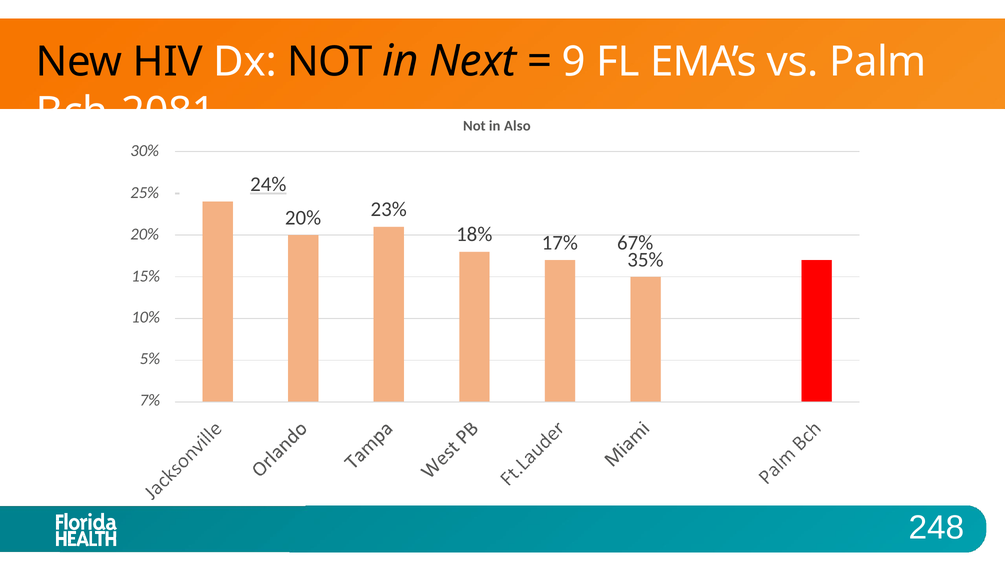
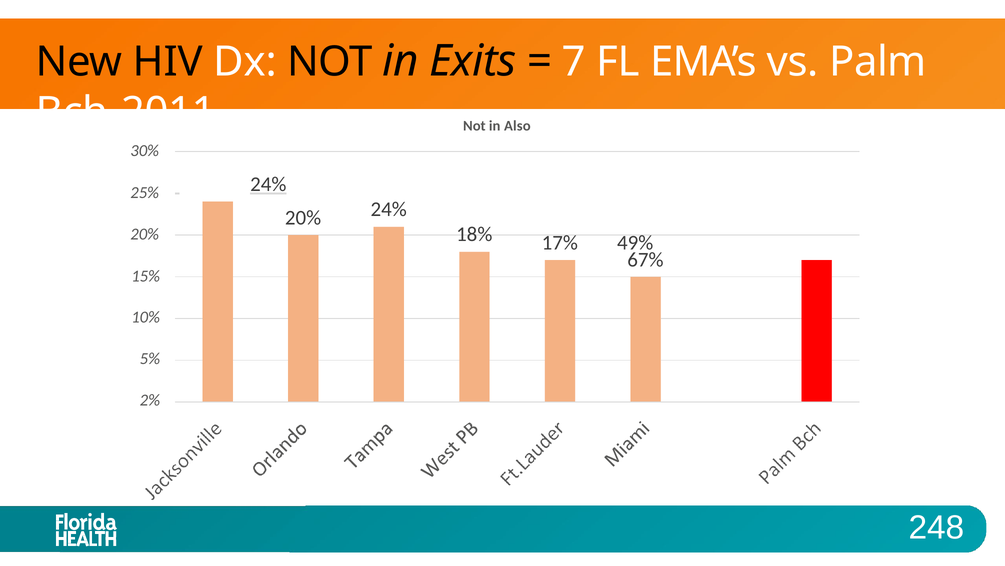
Next: Next -> Exits (473, 61)
9: 9 -> 7 (574, 62)
Bch-2081: Bch-2081 -> Bch-2011 (126, 112)
20% 23%: 23% -> 24% (389, 209)
67%: 67% -> 49% (635, 243)
35%: 35% -> 67% (645, 259)
7%: 7% -> 2% (150, 400)
